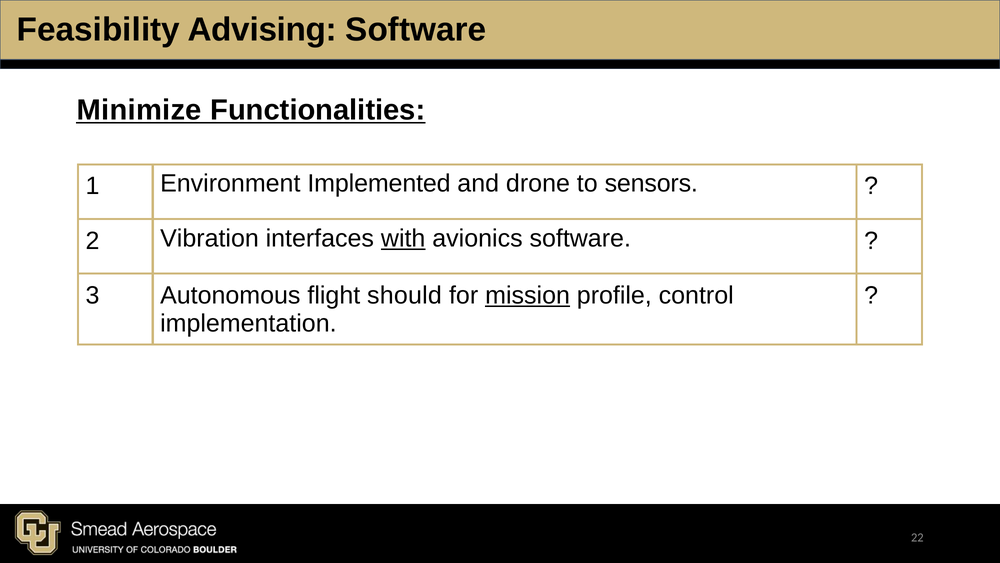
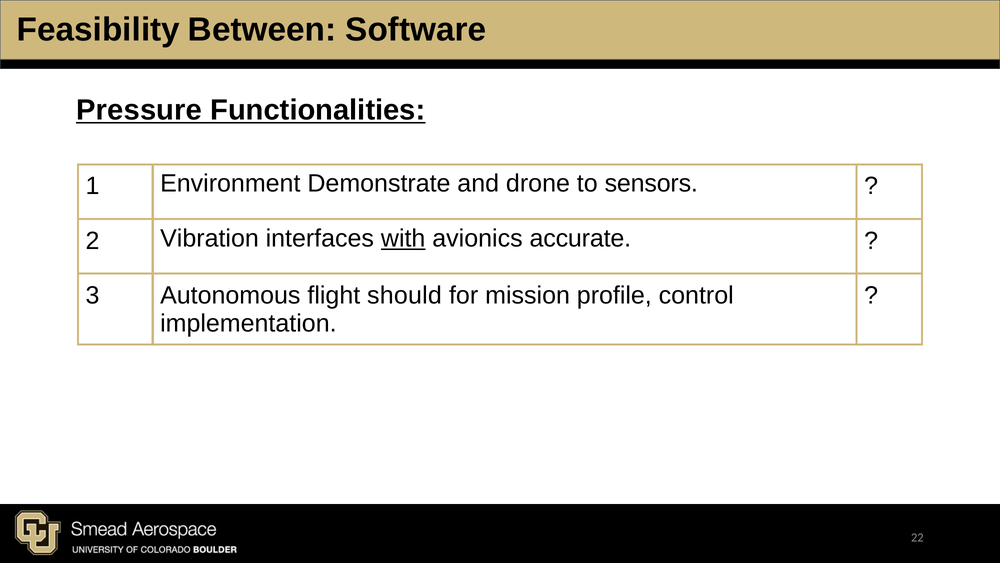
Advising: Advising -> Between (262, 30)
Minimize: Minimize -> Pressure (139, 110)
Implemented: Implemented -> Demonstrate (379, 183)
avionics software: software -> accurate (580, 238)
mission underline: present -> none (528, 295)
